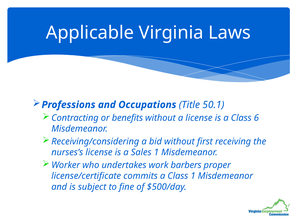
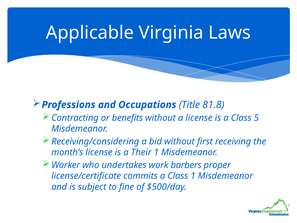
50.1: 50.1 -> 81.8 (213, 105)
6: 6 -> 5 (256, 118)
nurses’s: nurses’s -> month’s (67, 152)
Sales: Sales -> Their (141, 152)
